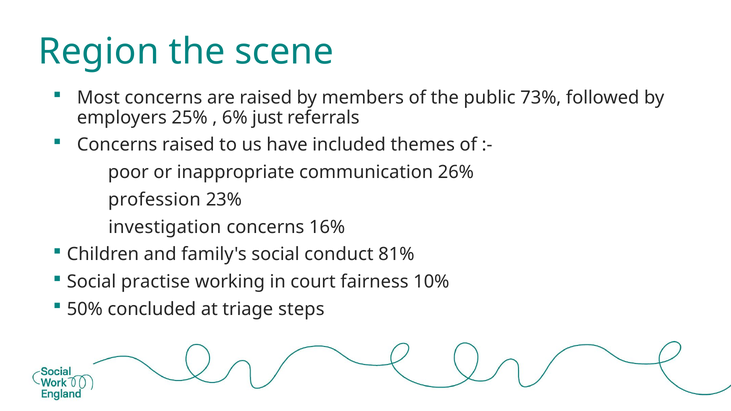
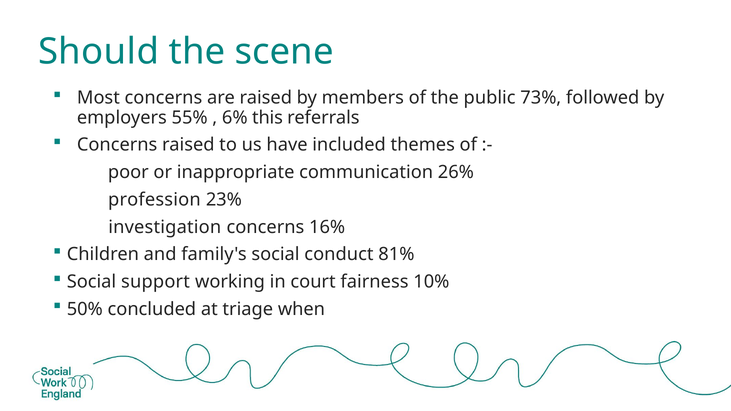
Region: Region -> Should (99, 52)
25%: 25% -> 55% (190, 118)
just: just -> this (268, 118)
practise: practise -> support (156, 282)
steps: steps -> when (301, 309)
